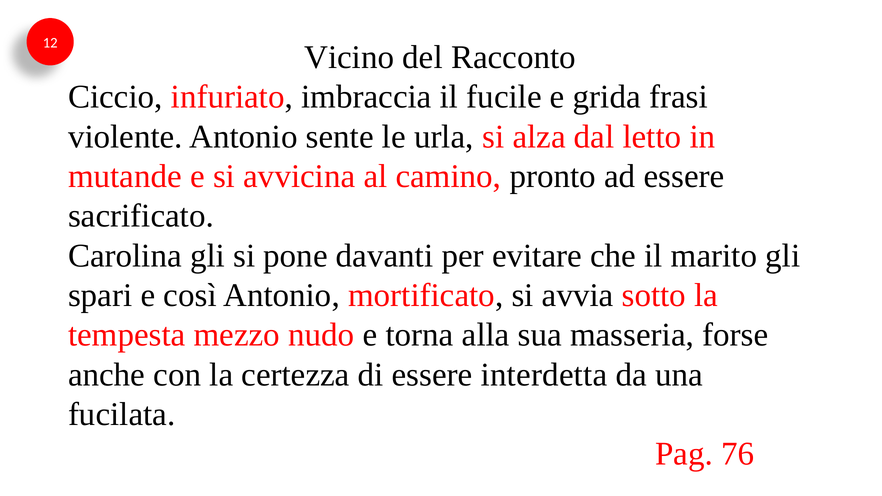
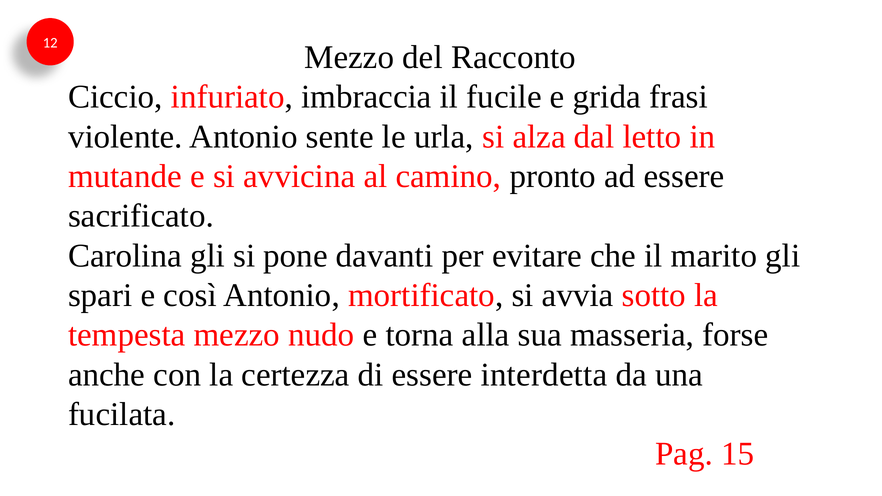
Vicino: Vicino -> Mezzo (349, 57)
76: 76 -> 15 (738, 454)
